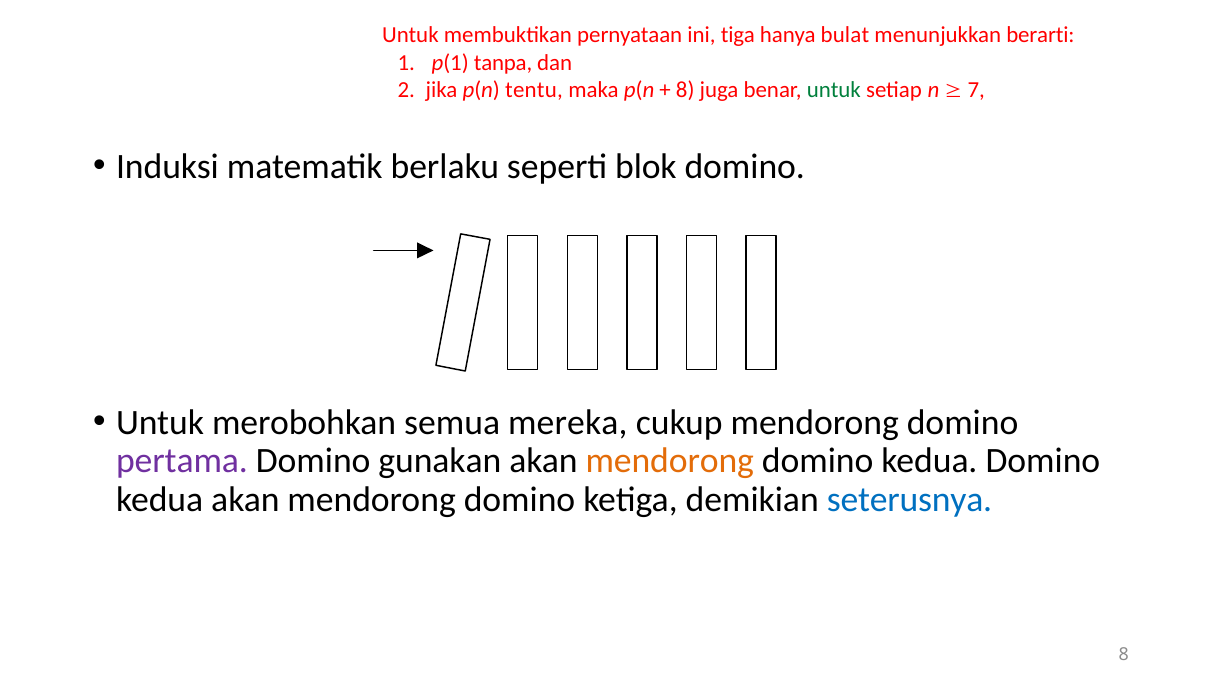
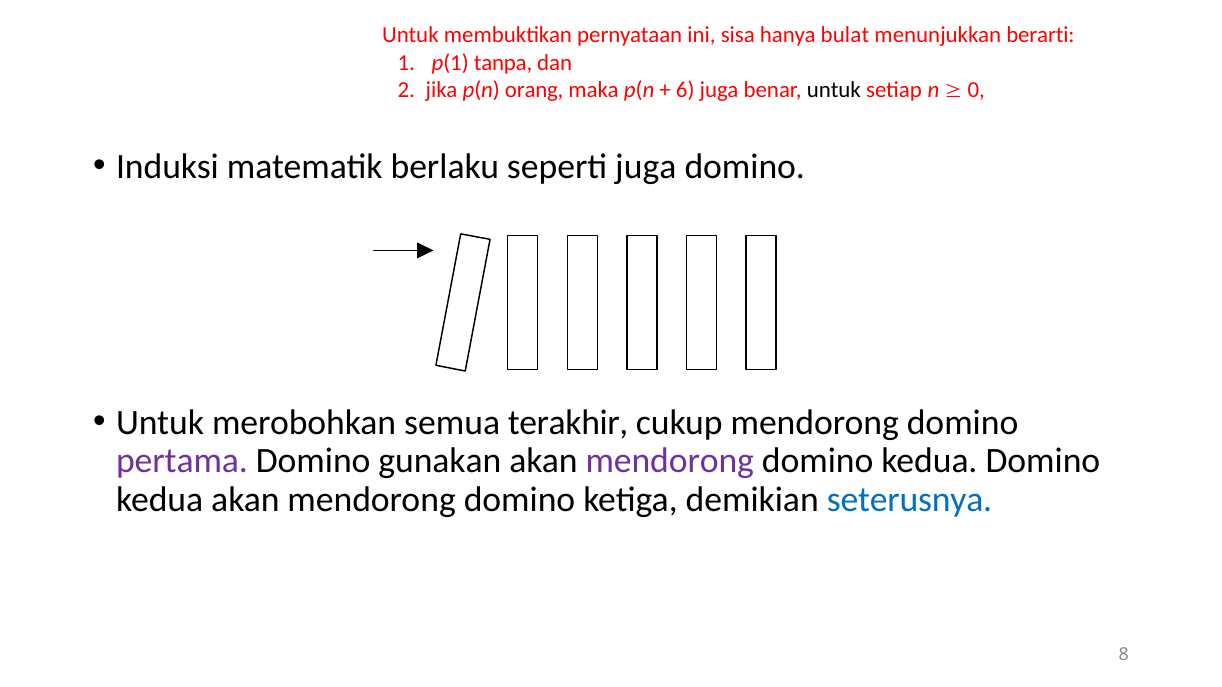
tiga: tiga -> sisa (738, 35)
tentu: tentu -> orang (534, 90)
8: 8 -> 6 (685, 90)
untuk colour: green -> black (834, 90)
7: 7 -> 0 (976, 90)
seperti blok: blok -> juga (646, 166)
mereka: mereka -> terakhir (568, 423)
mendorong colour: orange -> purple (670, 461)
